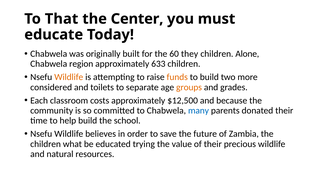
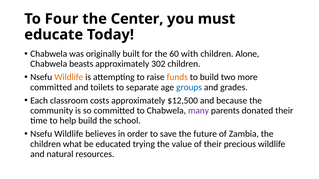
That: That -> Four (62, 19)
they: they -> with (190, 54)
region: region -> beasts (81, 64)
633: 633 -> 302 (158, 64)
considered: considered -> committed (51, 87)
groups colour: orange -> blue (189, 87)
many colour: blue -> purple (198, 111)
